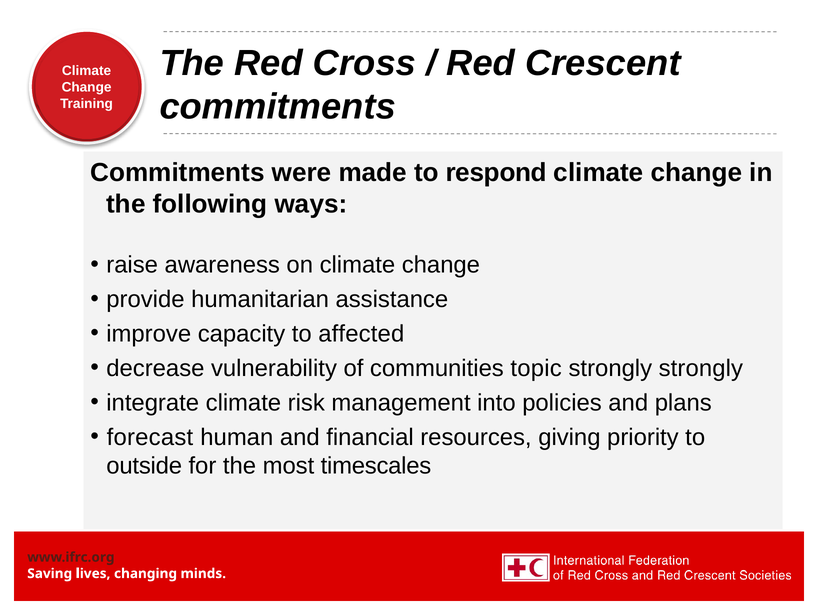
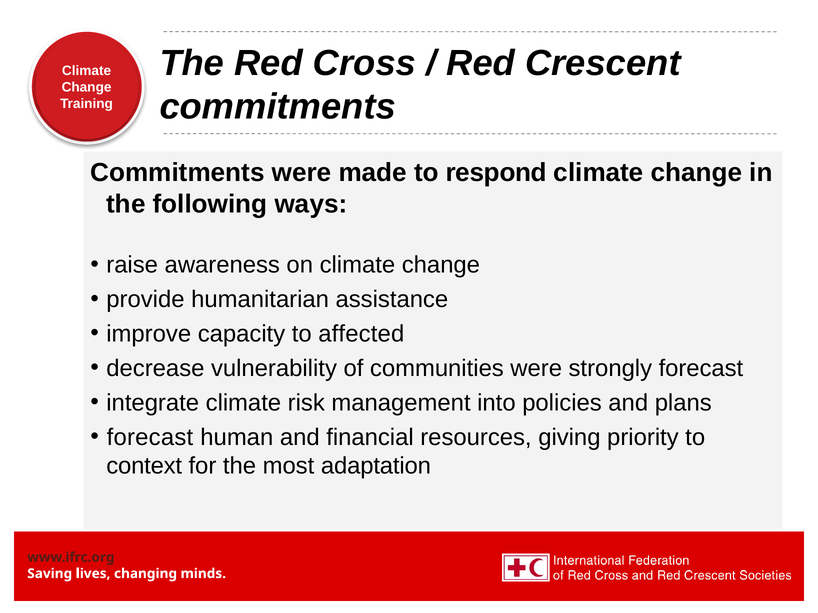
communities topic: topic -> were (536, 369)
strongly strongly: strongly -> forecast (701, 369)
outside: outside -> context (144, 466)
timescales: timescales -> adaptation (376, 466)
